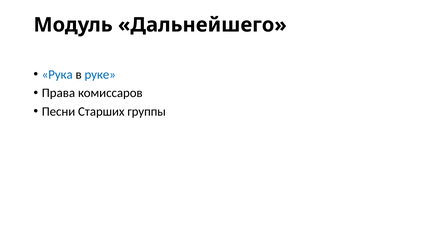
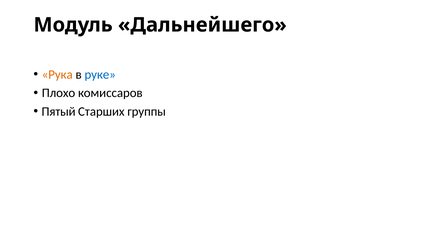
Рука colour: blue -> orange (57, 74)
Права: Права -> Плохо (59, 93)
Песни: Песни -> Пятый (59, 111)
